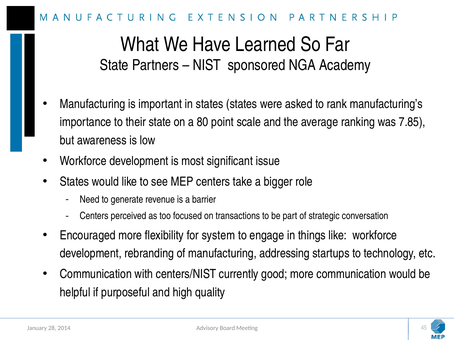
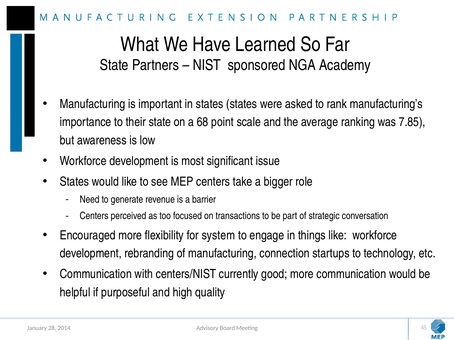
80: 80 -> 68 (203, 122)
addressing: addressing -> connection (285, 254)
